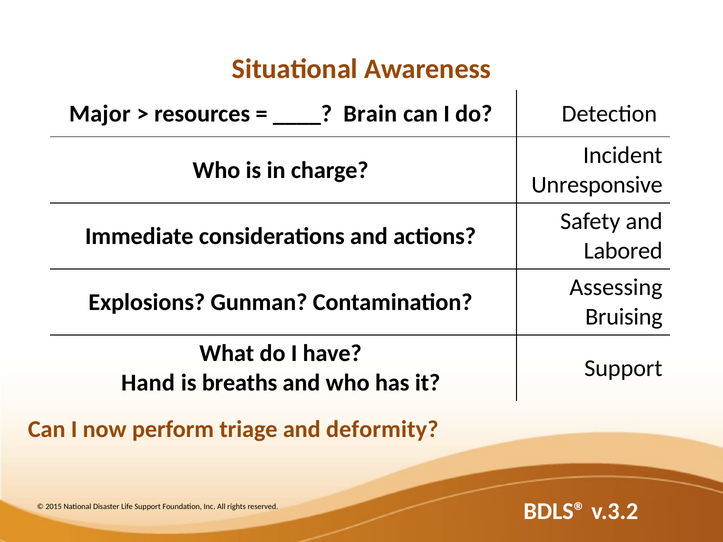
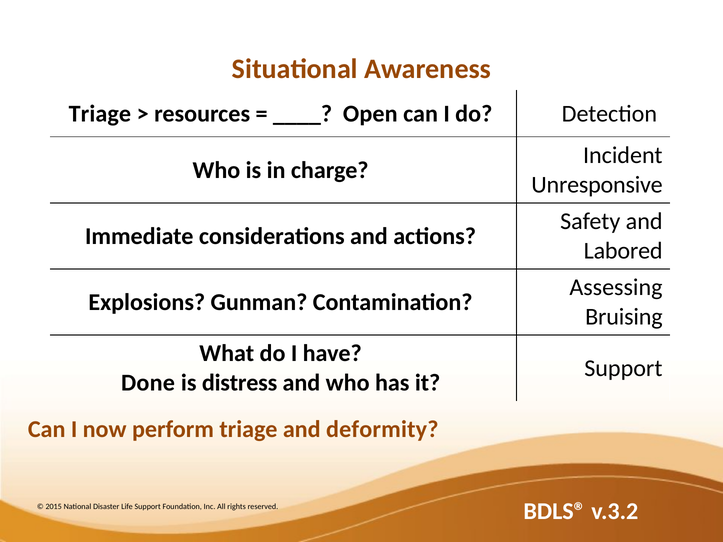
Major: Major -> Triage (100, 114)
Brain: Brain -> Open (370, 114)
Hand: Hand -> Done (148, 383)
breaths: breaths -> distress (240, 383)
